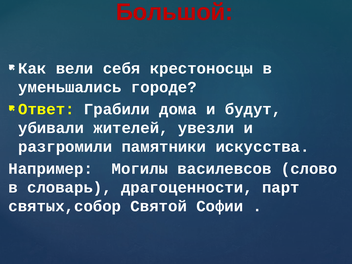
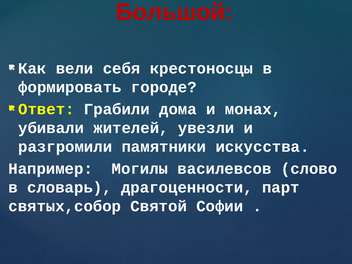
уменьшались: уменьшались -> формировать (70, 87)
будут: будут -> монах (253, 109)
